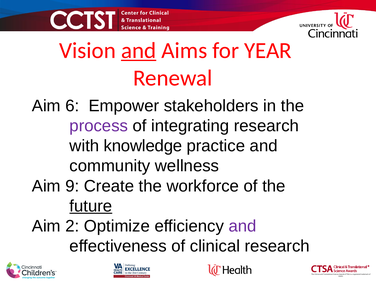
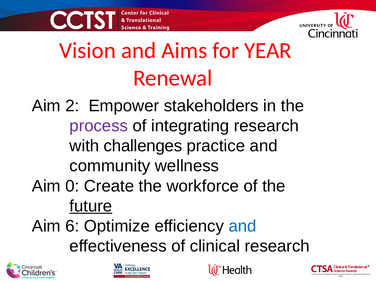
and underline: present -> none (139, 50)
6: 6 -> 2 (72, 106)
knowledge: knowledge -> challenges (143, 146)
9: 9 -> 0 (72, 186)
2: 2 -> 6 (72, 226)
and colour: purple -> blue (242, 226)
